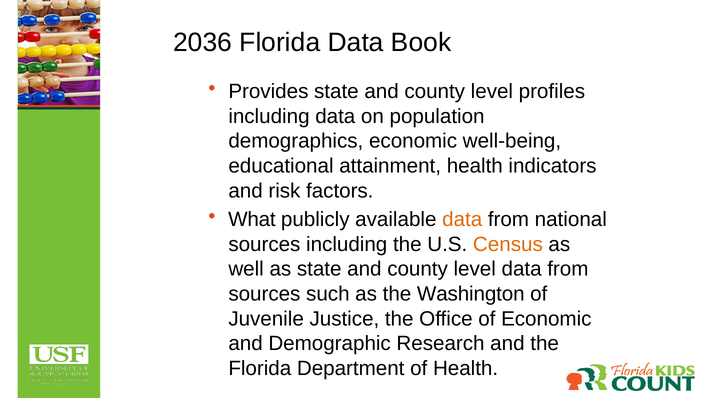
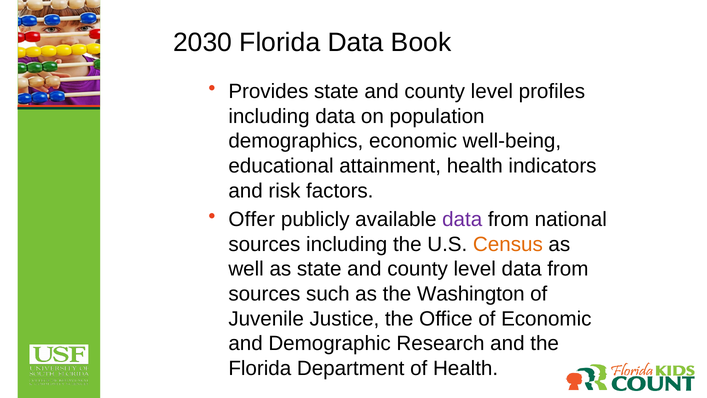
2036: 2036 -> 2030 (203, 42)
What: What -> Offer (252, 219)
data colour: orange -> purple (462, 219)
